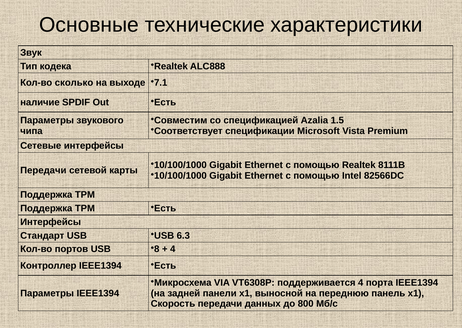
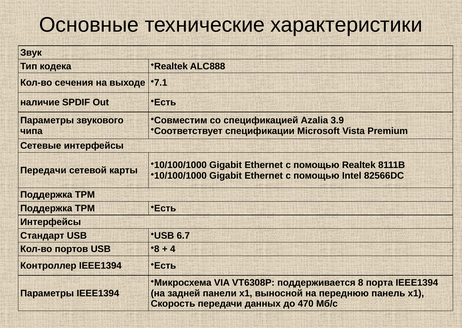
сколько: сколько -> сечения (74, 83)
1.5: 1.5 -> 3.9 (337, 120)
6.3: 6.3 -> 6.7 (183, 235)
поддерживается 4: 4 -> 8 (361, 283)
800: 800 -> 470 (306, 304)
